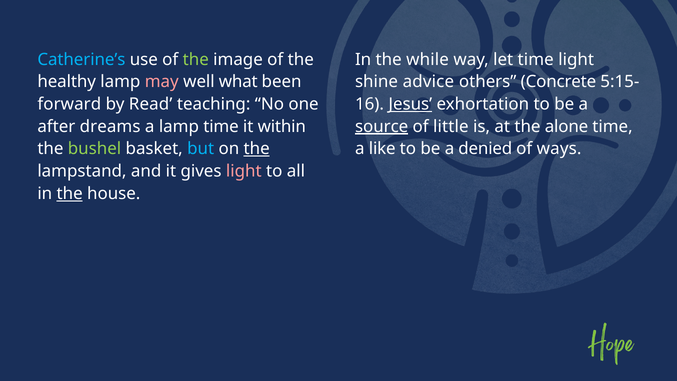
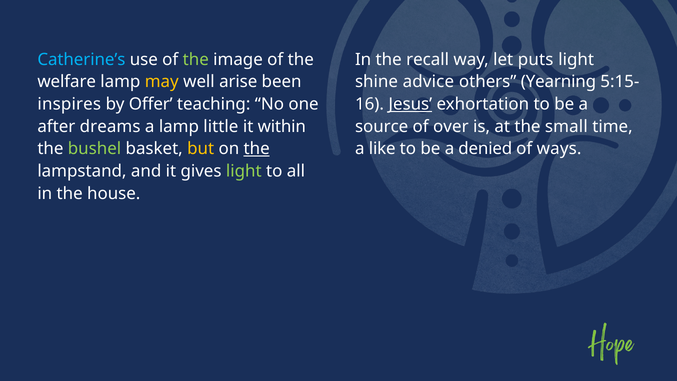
while: while -> recall (428, 59)
let time: time -> puts (536, 59)
healthy: healthy -> welfare (67, 82)
may colour: pink -> yellow (162, 82)
what: what -> arise (238, 82)
Concrete: Concrete -> Yearning (558, 82)
forward: forward -> inspires (69, 104)
Read: Read -> Offer (151, 104)
lamp time: time -> little (221, 126)
source underline: present -> none (382, 126)
little: little -> over (451, 126)
alone: alone -> small (566, 126)
but colour: light blue -> yellow (201, 149)
light colour: pink -> light green (244, 171)
the underline: present -> none (70, 193)
